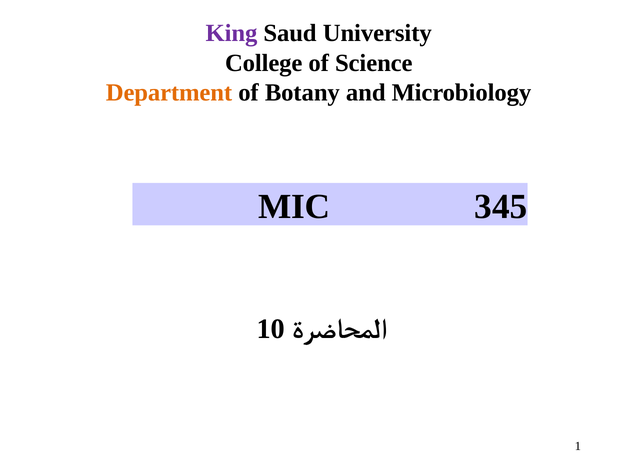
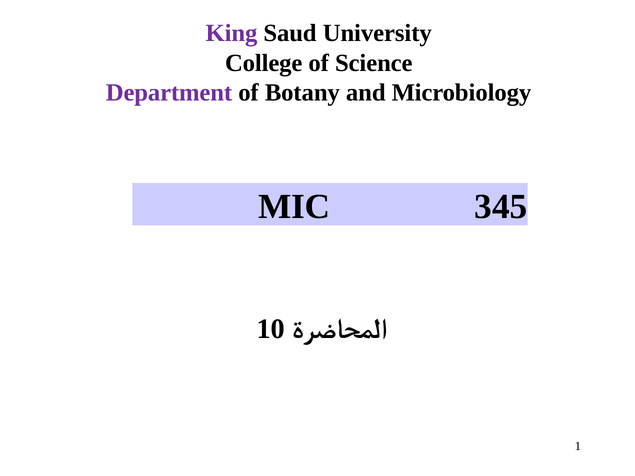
Department colour: orange -> purple (169, 93)
